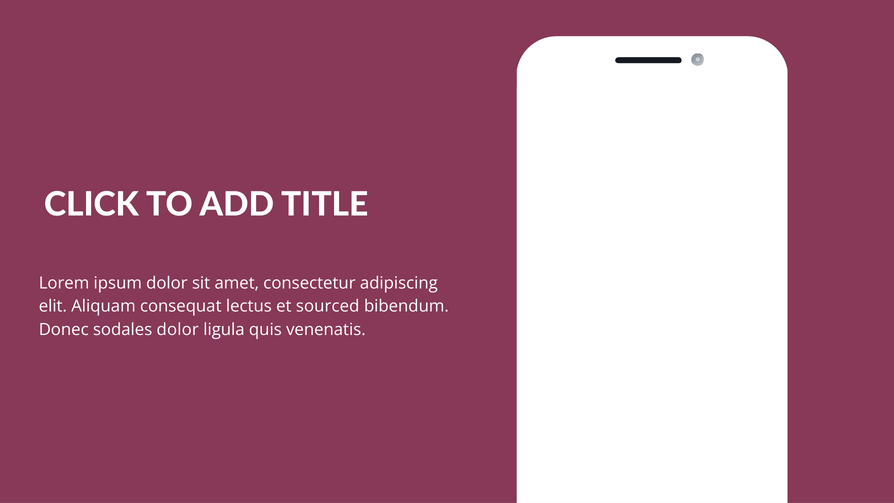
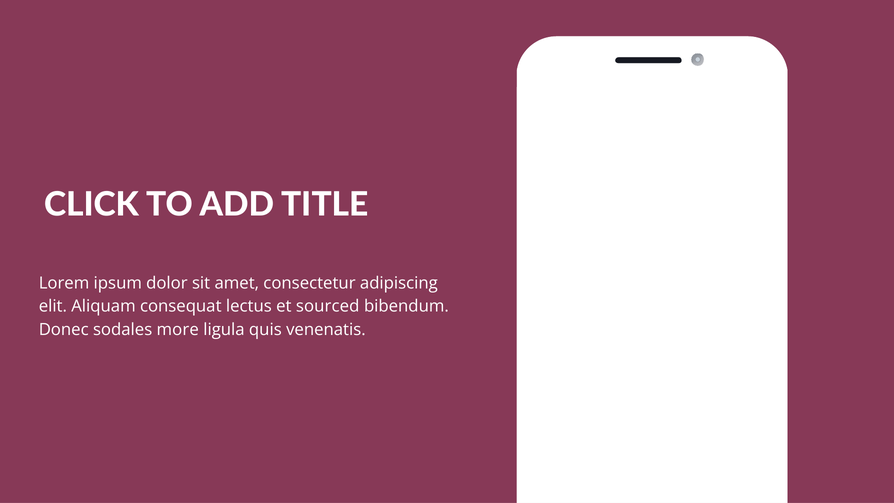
sodales dolor: dolor -> more (178, 330)
